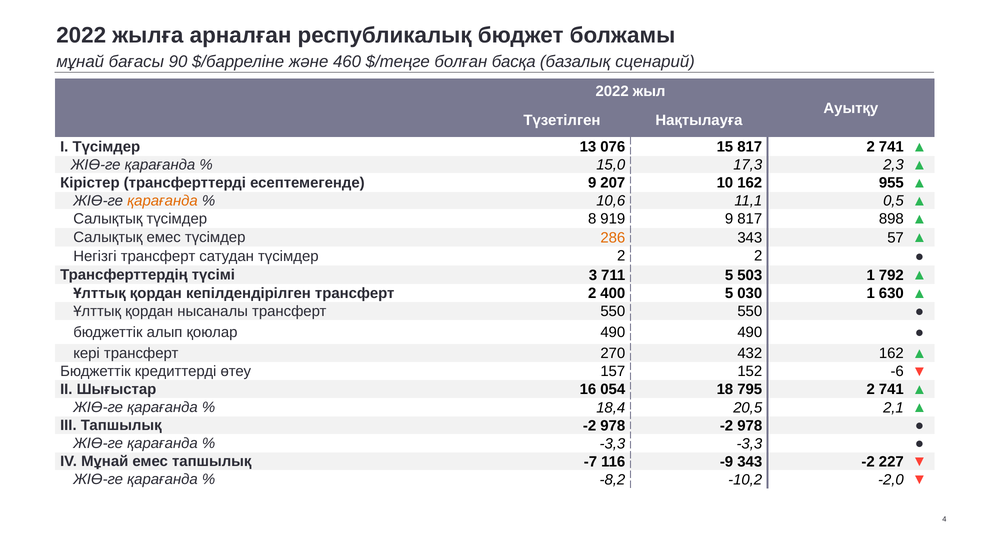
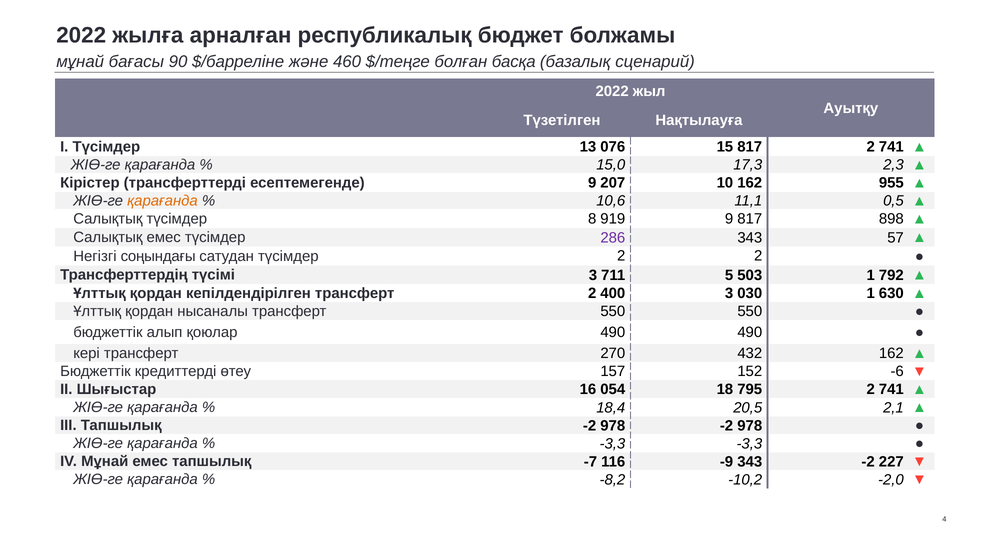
286 colour: orange -> purple (613, 238)
Негізгі трансферт: трансферт -> соңындағы (158, 256)
400 5: 5 -> 3 (729, 294)
